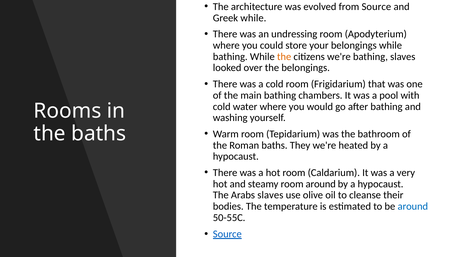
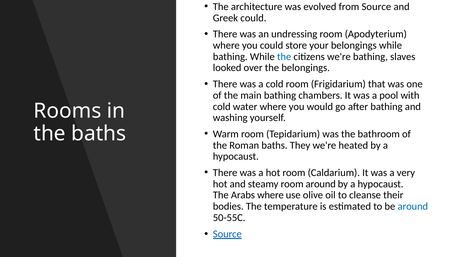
Greek while: while -> could (253, 18)
the colour: orange -> blue (284, 56)
Arabs slaves: slaves -> where (270, 195)
